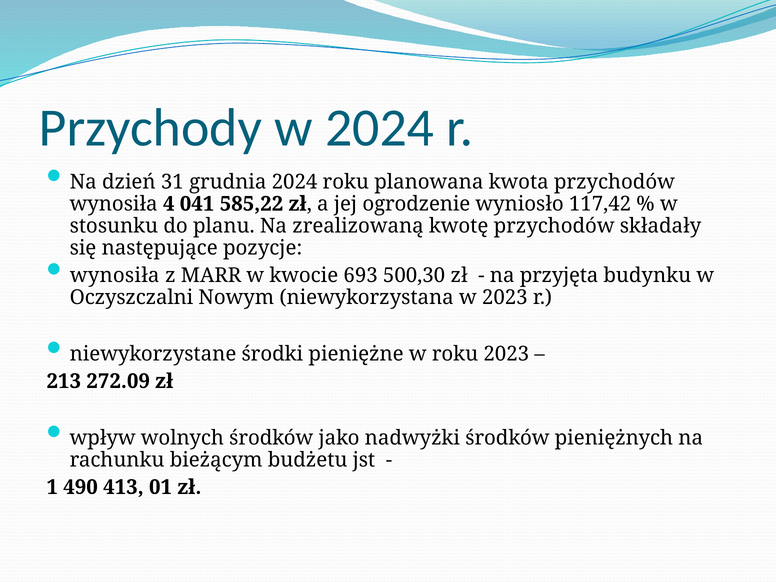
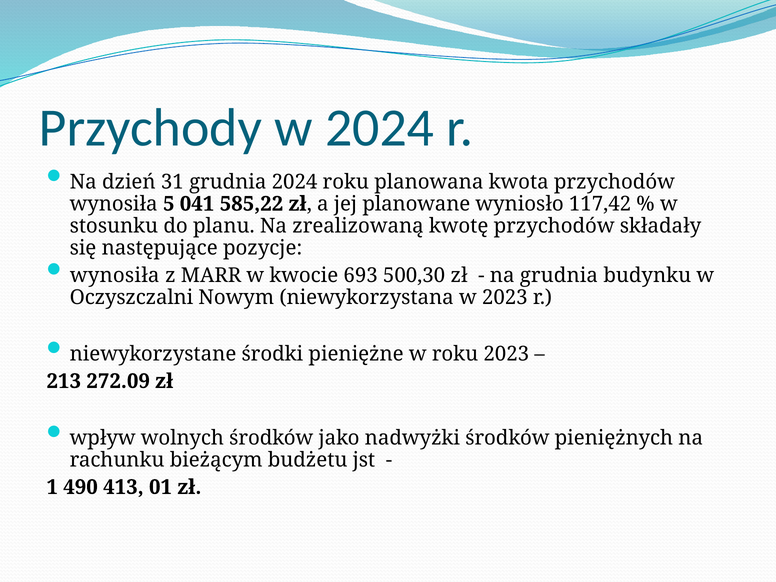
4: 4 -> 5 (169, 204)
ogrodzenie: ogrodzenie -> planowane (416, 204)
na przyjęta: przyjęta -> grudnia (559, 275)
